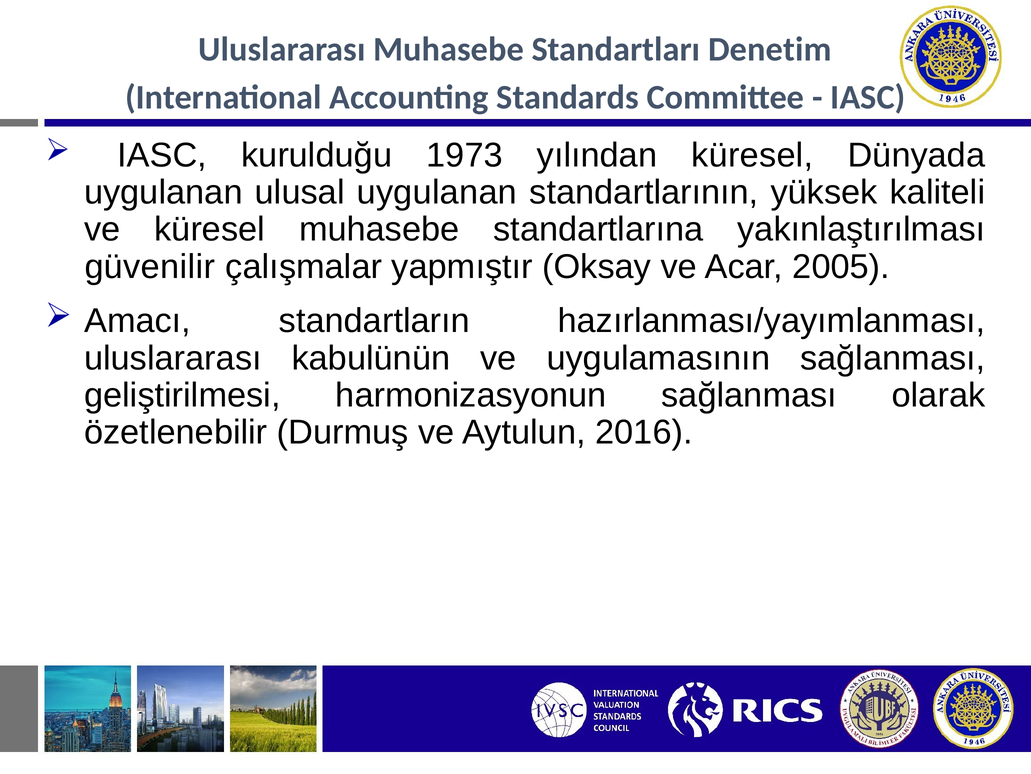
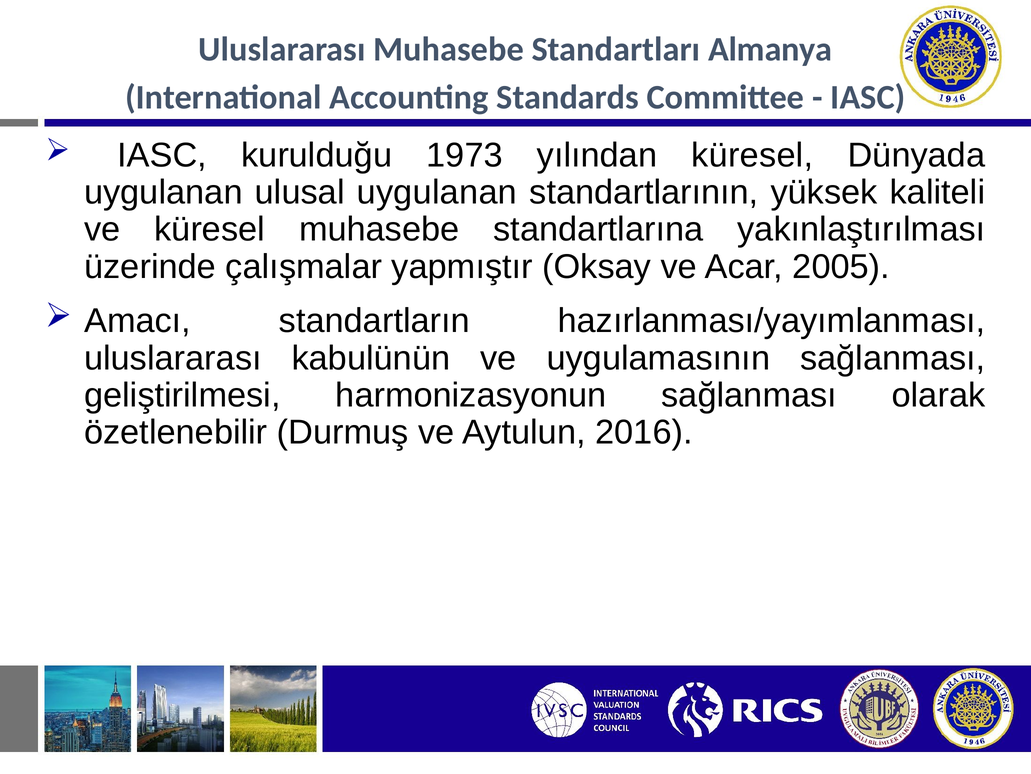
Denetim: Denetim -> Almanya (770, 49)
güvenilir: güvenilir -> üzerinde (150, 266)
